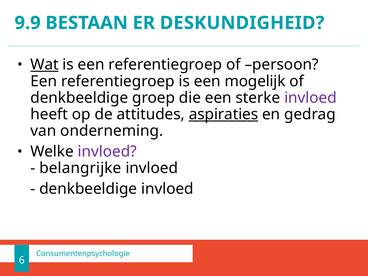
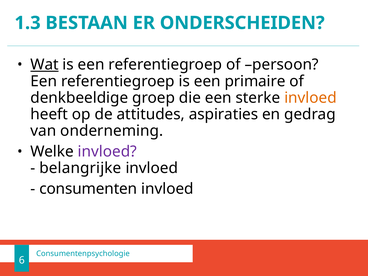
9.9: 9.9 -> 1.3 (28, 23)
DESKUNDIGHEID: DESKUNDIGHEID -> ONDERSCHEIDEN (242, 23)
mogelijk: mogelijk -> primaire (255, 81)
invloed colour: purple -> orange (311, 98)
aspiraties underline: present -> none (223, 114)
denkbeeldige: denkbeeldige -> consumenten (88, 189)
